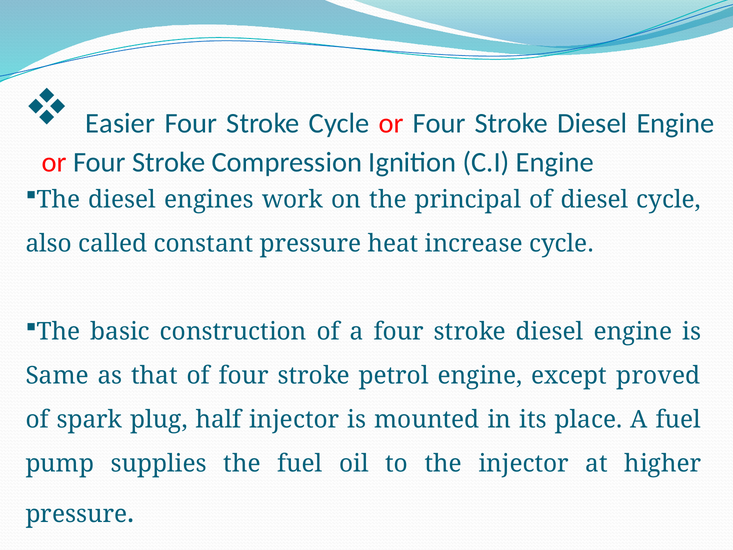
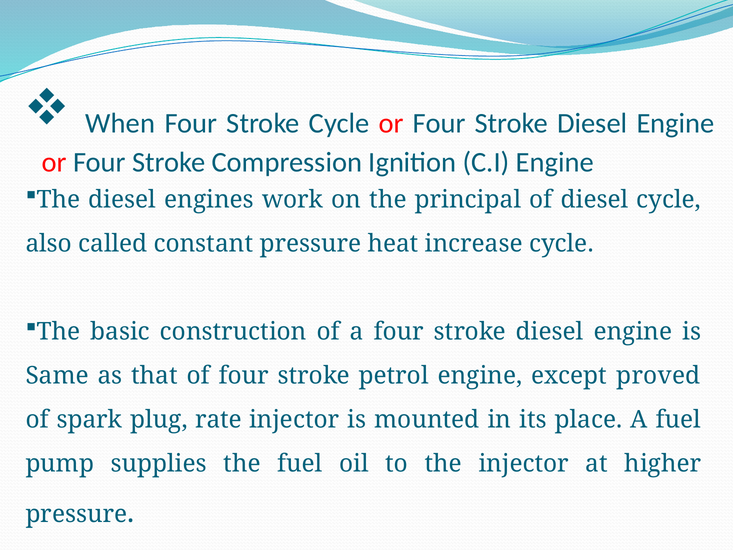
Easier: Easier -> When (120, 123)
half: half -> rate (218, 419)
